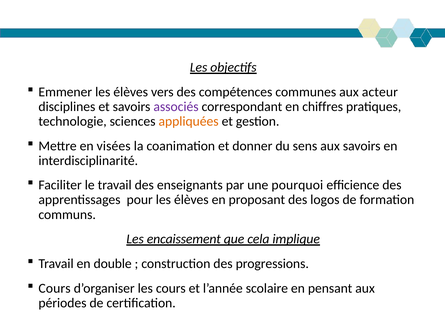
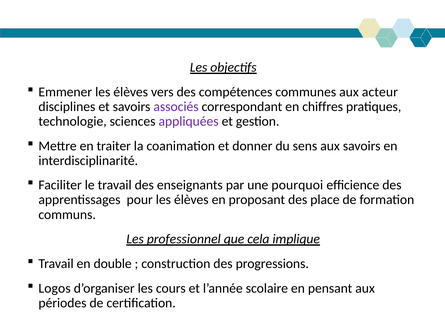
appliquées colour: orange -> purple (189, 121)
visées: visées -> traiter (114, 146)
logos: logos -> place (325, 200)
encaissement: encaissement -> professionnel (184, 239)
Cours: Cours -> Logos (55, 288)
